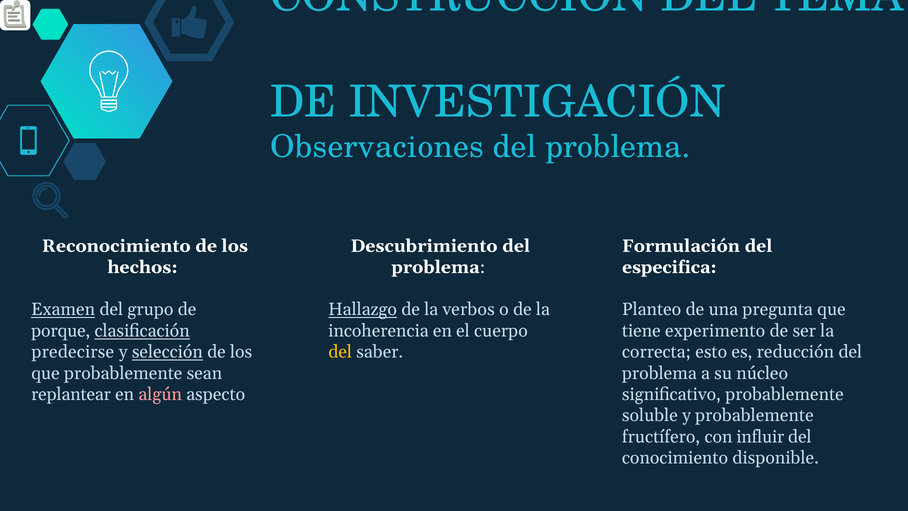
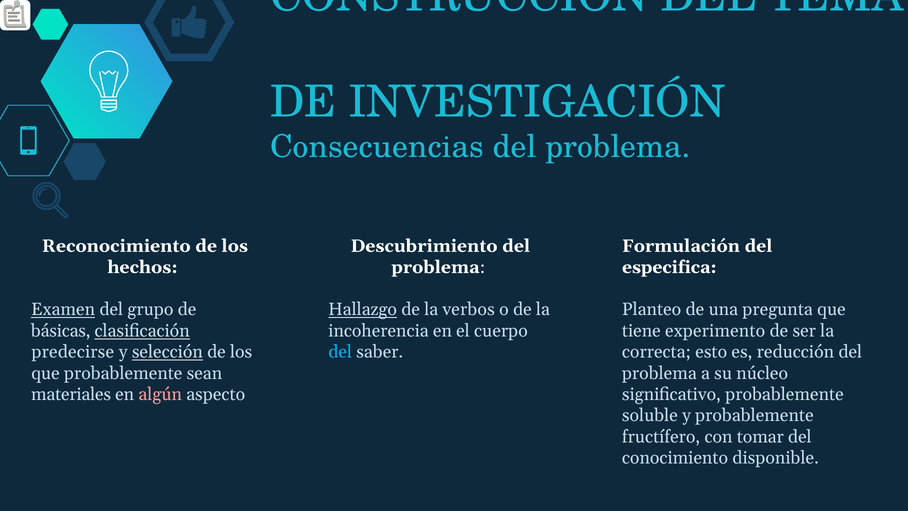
Observaciones: Observaciones -> Consecuencias (377, 147)
porque: porque -> básicas (61, 331)
del colour: yellow -> light blue (340, 352)
replantear: replantear -> materiales (71, 394)
influir: influir -> tomar (760, 437)
